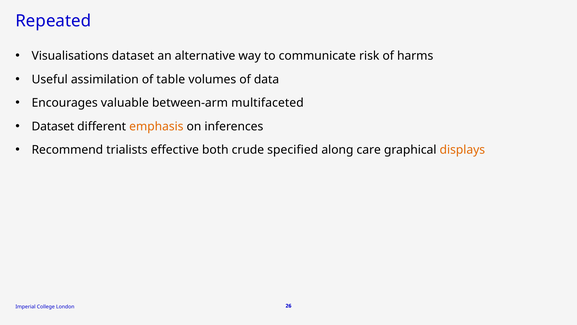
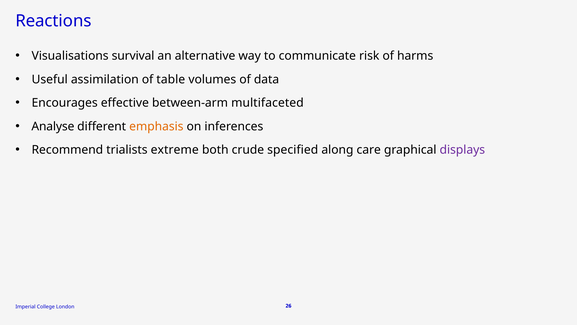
Repeated: Repeated -> Reactions (53, 21)
Visualisations dataset: dataset -> survival (133, 56)
valuable: valuable -> effective (125, 103)
Dataset: Dataset -> Analyse (53, 126)
effective: effective -> extreme (175, 150)
displays colour: orange -> purple (462, 150)
